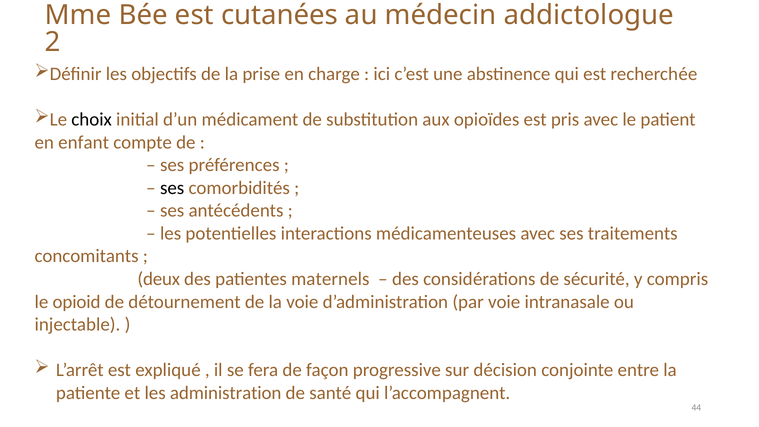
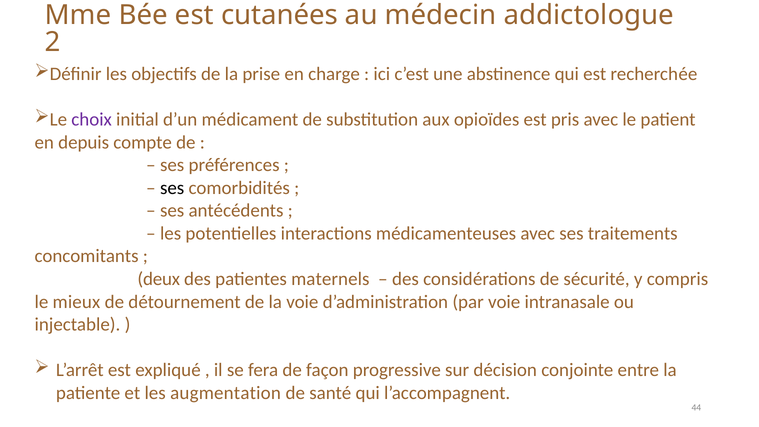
choix colour: black -> purple (92, 120)
enfant: enfant -> depuis (84, 142)
opioid: opioid -> mieux (76, 302)
administration: administration -> augmentation (226, 393)
